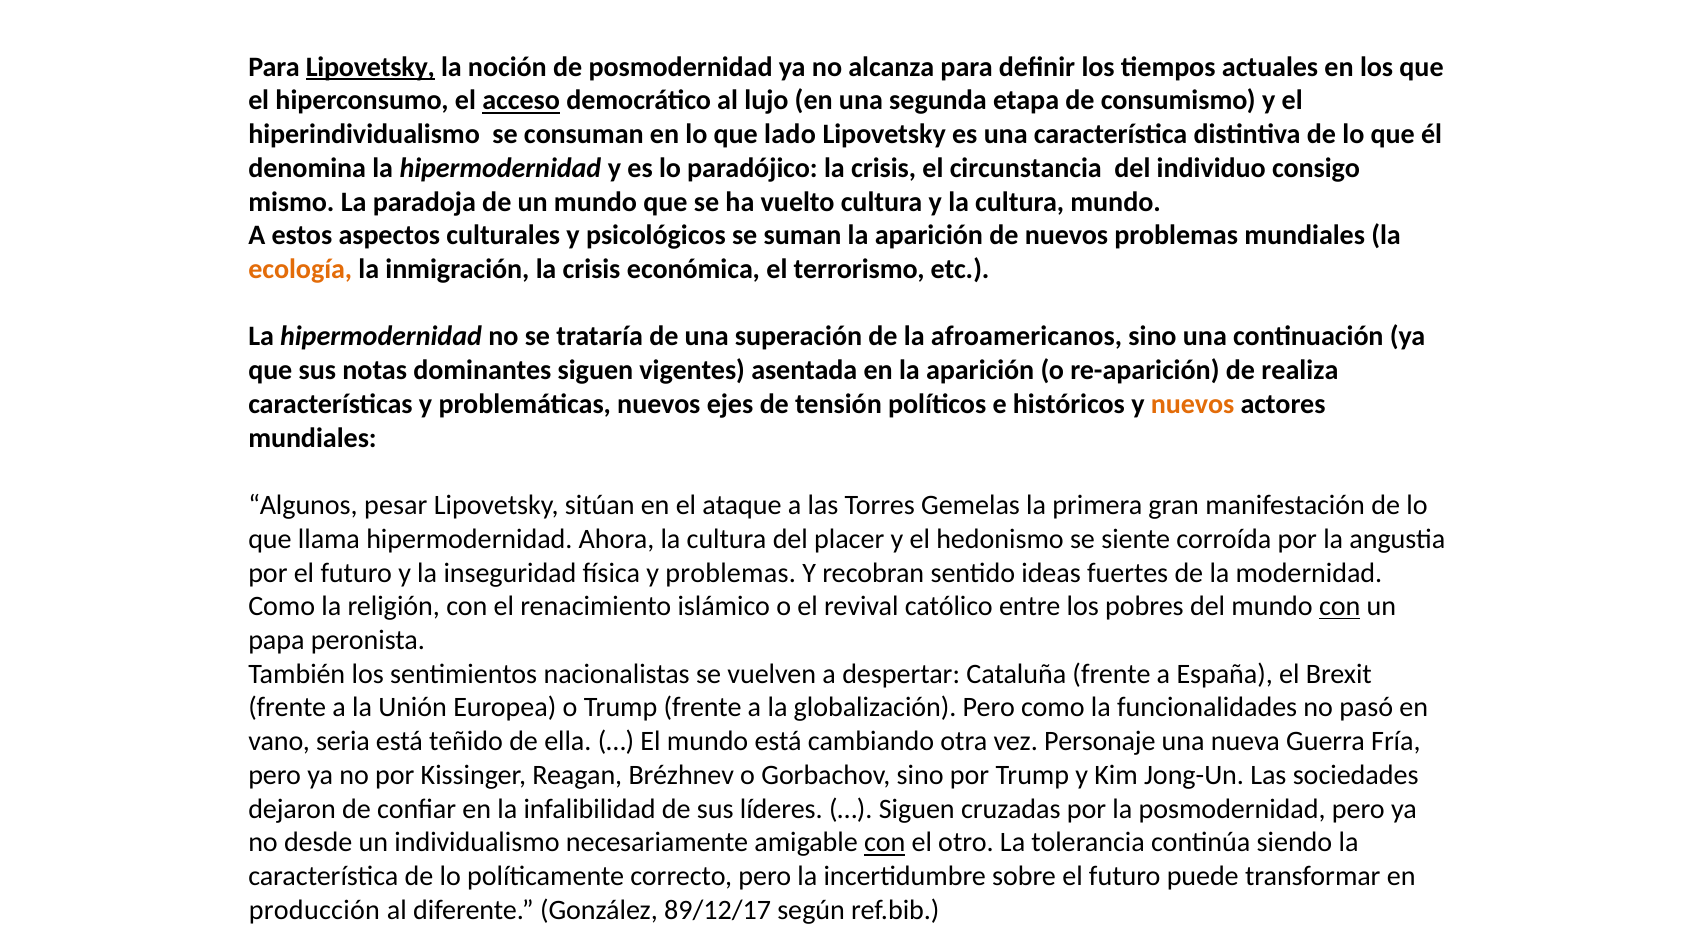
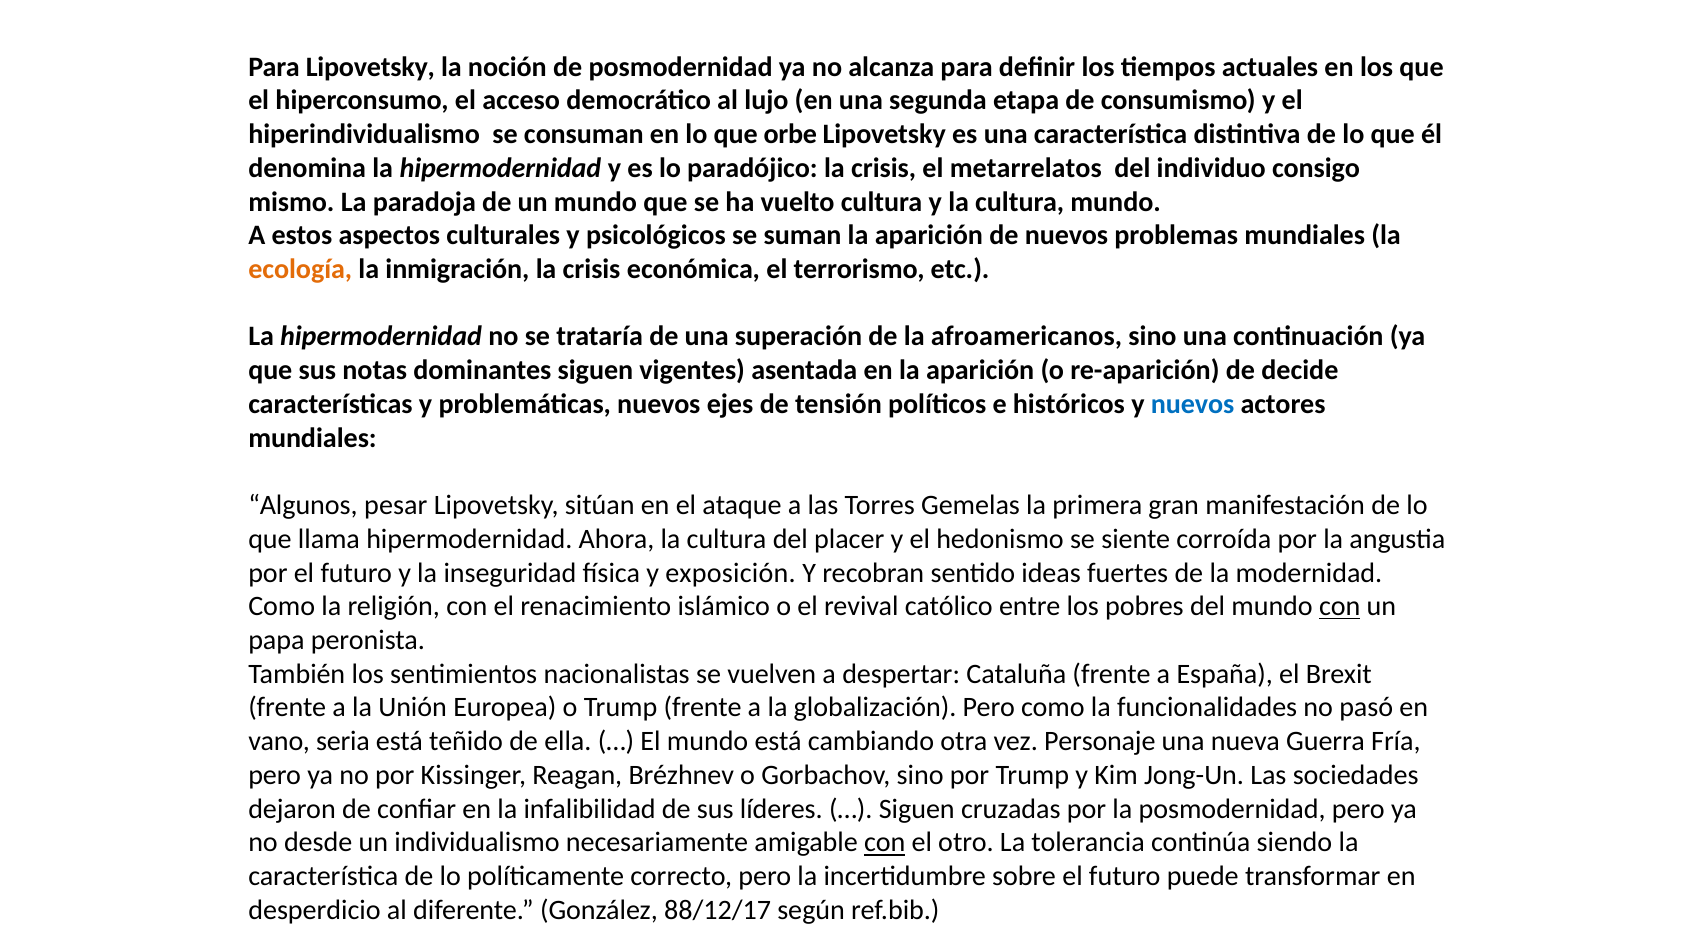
Lipovetsky underline: present -> none (370, 67)
acceso underline: present -> none (521, 101)
lado: lado -> orbe (790, 134)
circunstancia: circunstancia -> metarrelatos (1026, 168)
realiza: realiza -> decide (1300, 371)
nuevos colour: orange -> blue (1193, 404)
y problemas: problemas -> exposición (731, 573)
producción: producción -> desperdicio (315, 911)
89/12/17: 89/12/17 -> 88/12/17 (718, 911)
